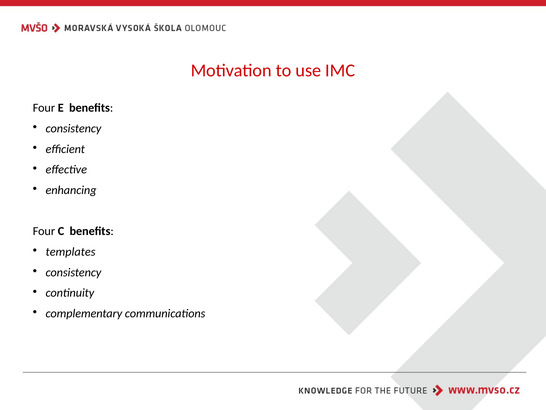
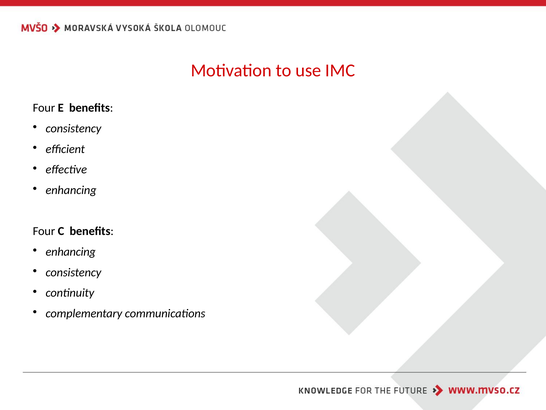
templates: templates -> enhancing (71, 252)
